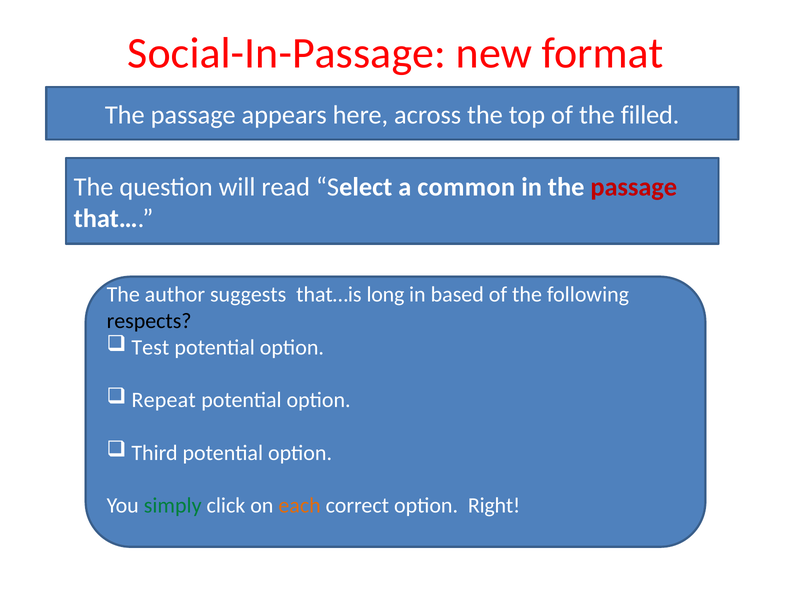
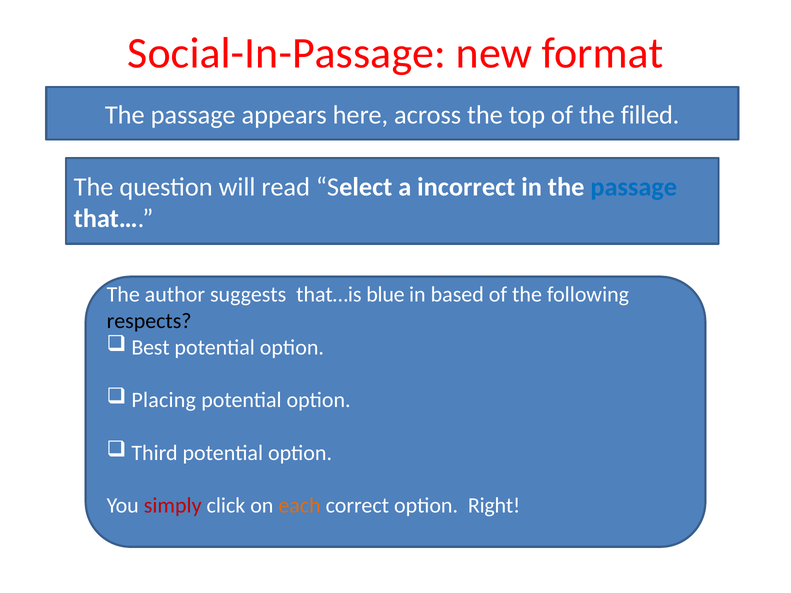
common: common -> incorrect (466, 187)
passage colour: red -> blue (634, 187)
long: long -> blue (385, 295)
Test: Test -> Best (151, 348)
Repeat: Repeat -> Placing (164, 400)
simply colour: green -> red (173, 506)
